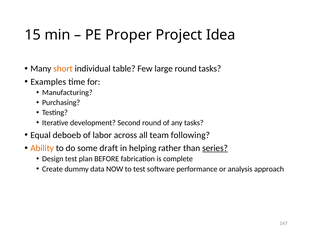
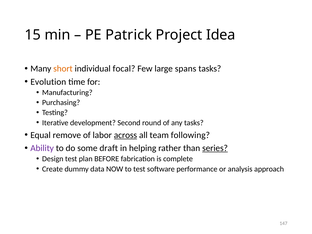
Proper: Proper -> Patrick (129, 35)
table: table -> focal (124, 69)
large round: round -> spans (186, 69)
Examples: Examples -> Evolution (48, 82)
deboeb: deboeb -> remove (67, 135)
across underline: none -> present (125, 135)
Ability colour: orange -> purple (42, 148)
